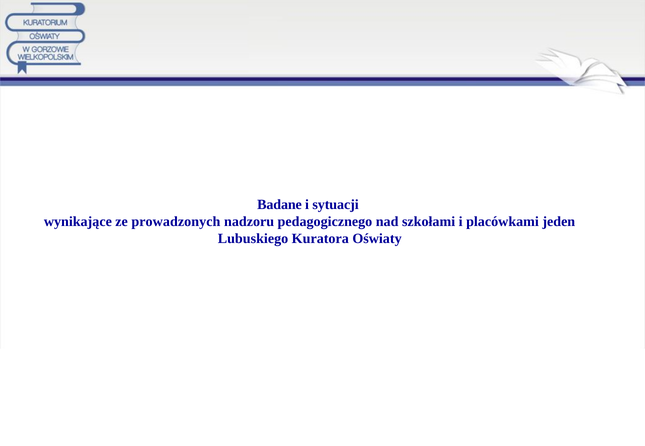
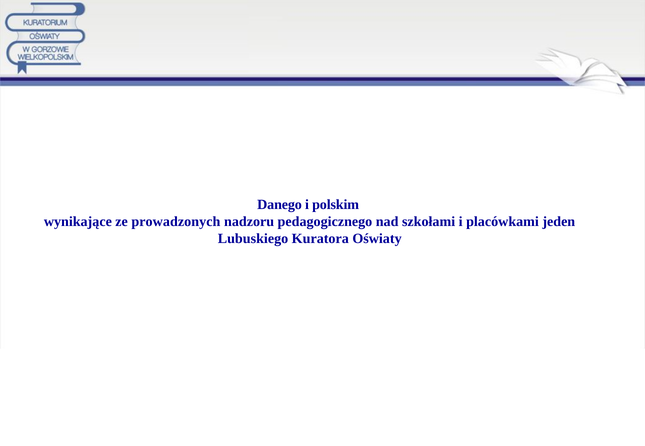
Badane: Badane -> Danego (280, 205)
sytuacji: sytuacji -> polskim (336, 205)
